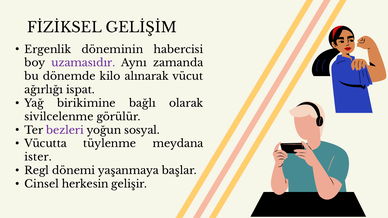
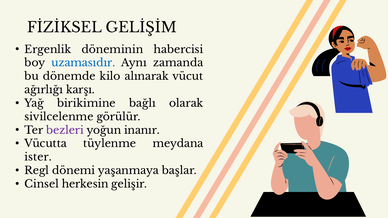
uzamasıdır colour: purple -> blue (83, 63)
ispat: ispat -> karşı (80, 90)
sosyal: sosyal -> inanır (142, 130)
